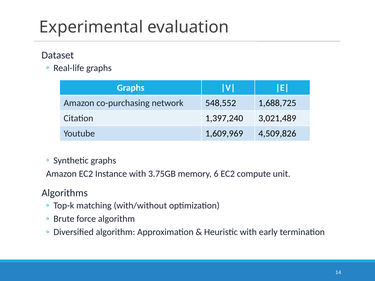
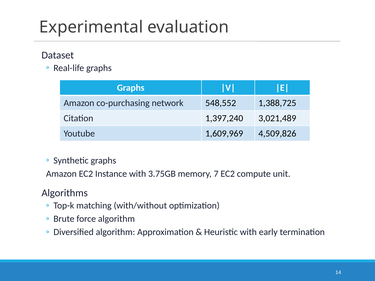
1,688,725: 1,688,725 -> 1,388,725 (277, 103)
6: 6 -> 7 (216, 174)
